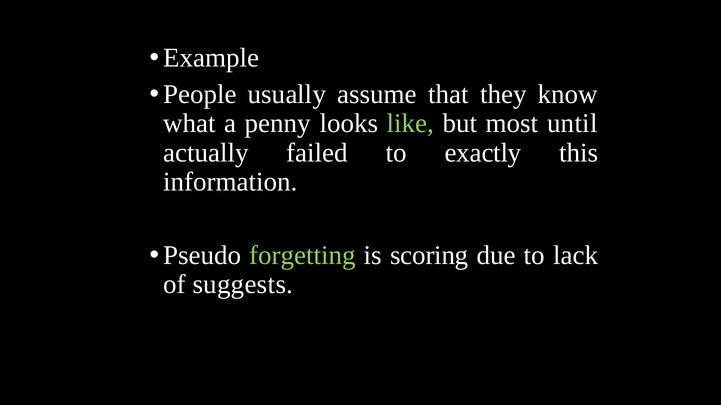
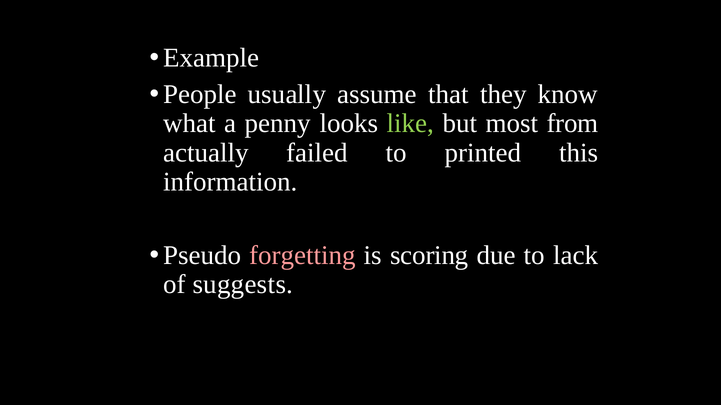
until: until -> from (573, 124)
exactly: exactly -> printed (483, 153)
forgetting colour: light green -> pink (303, 255)
